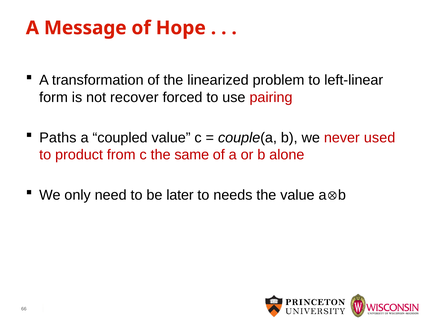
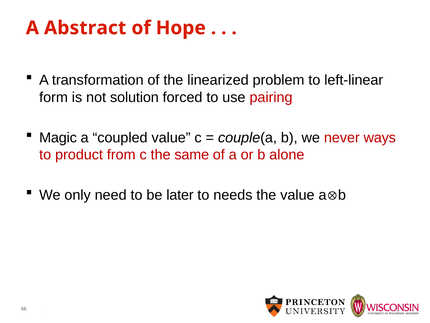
Message: Message -> Abstract (85, 28)
recover: recover -> solution (134, 97)
Paths: Paths -> Magic (58, 137)
used: used -> ways (380, 137)
